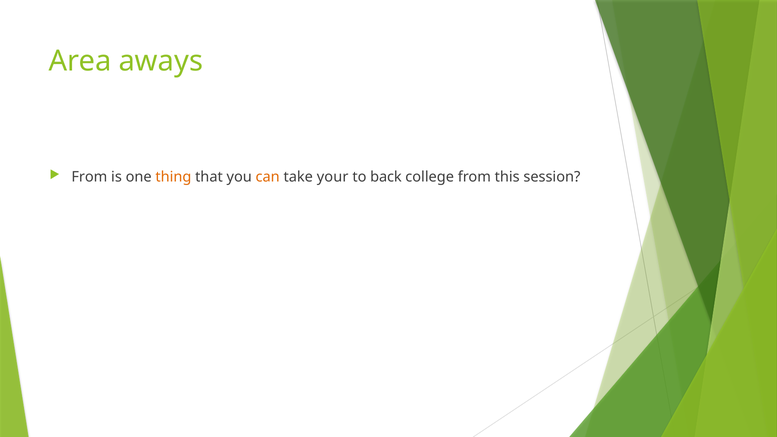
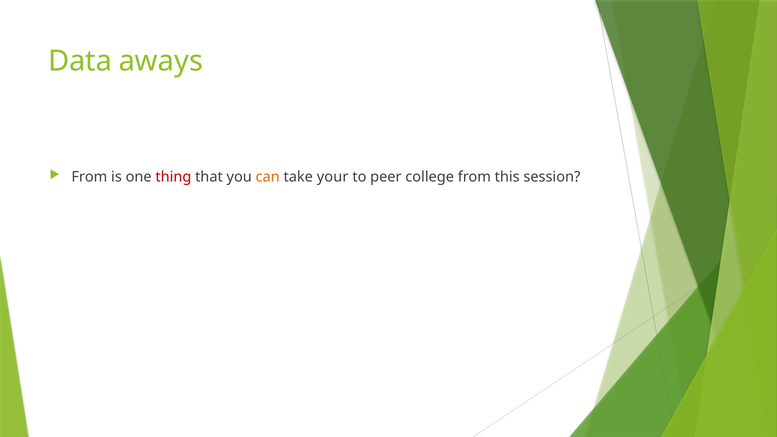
Area: Area -> Data (80, 61)
thing colour: orange -> red (173, 177)
back: back -> peer (386, 177)
